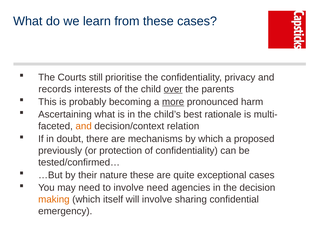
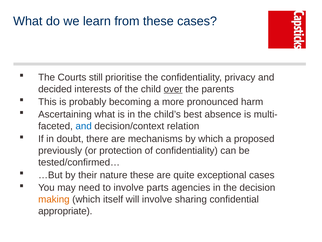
records: records -> decided (55, 89)
more underline: present -> none (173, 102)
rationale: rationale -> absence (223, 114)
and colour: orange -> blue (84, 126)
involve need: need -> parts (158, 187)
emergency: emergency -> appropriate (65, 211)
